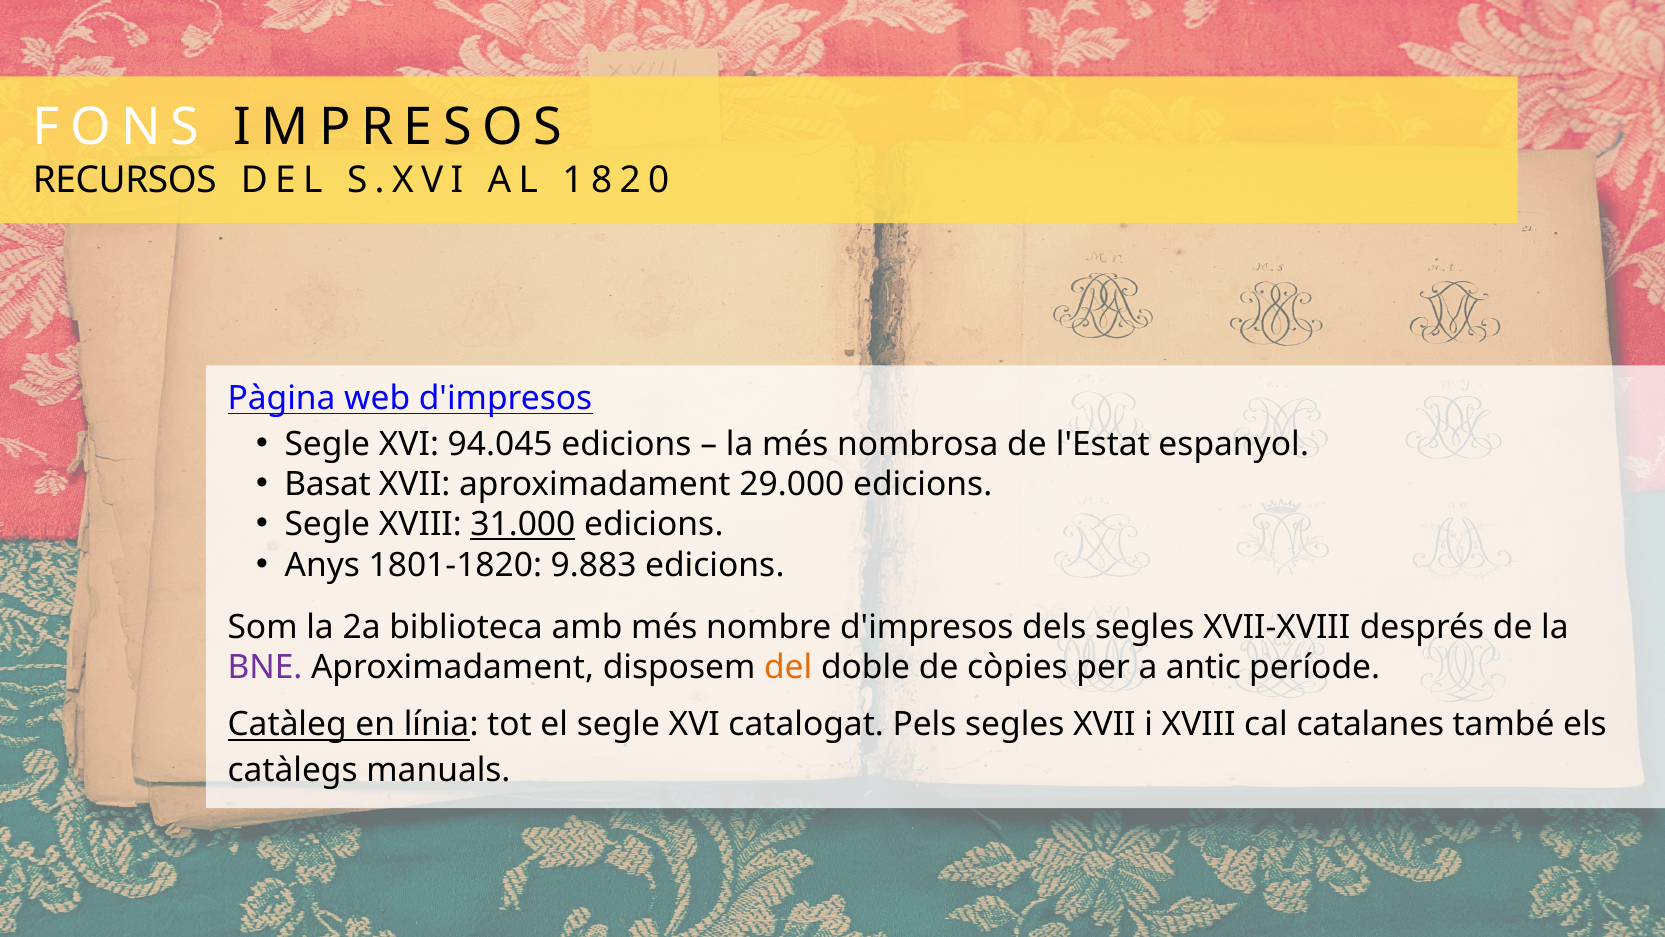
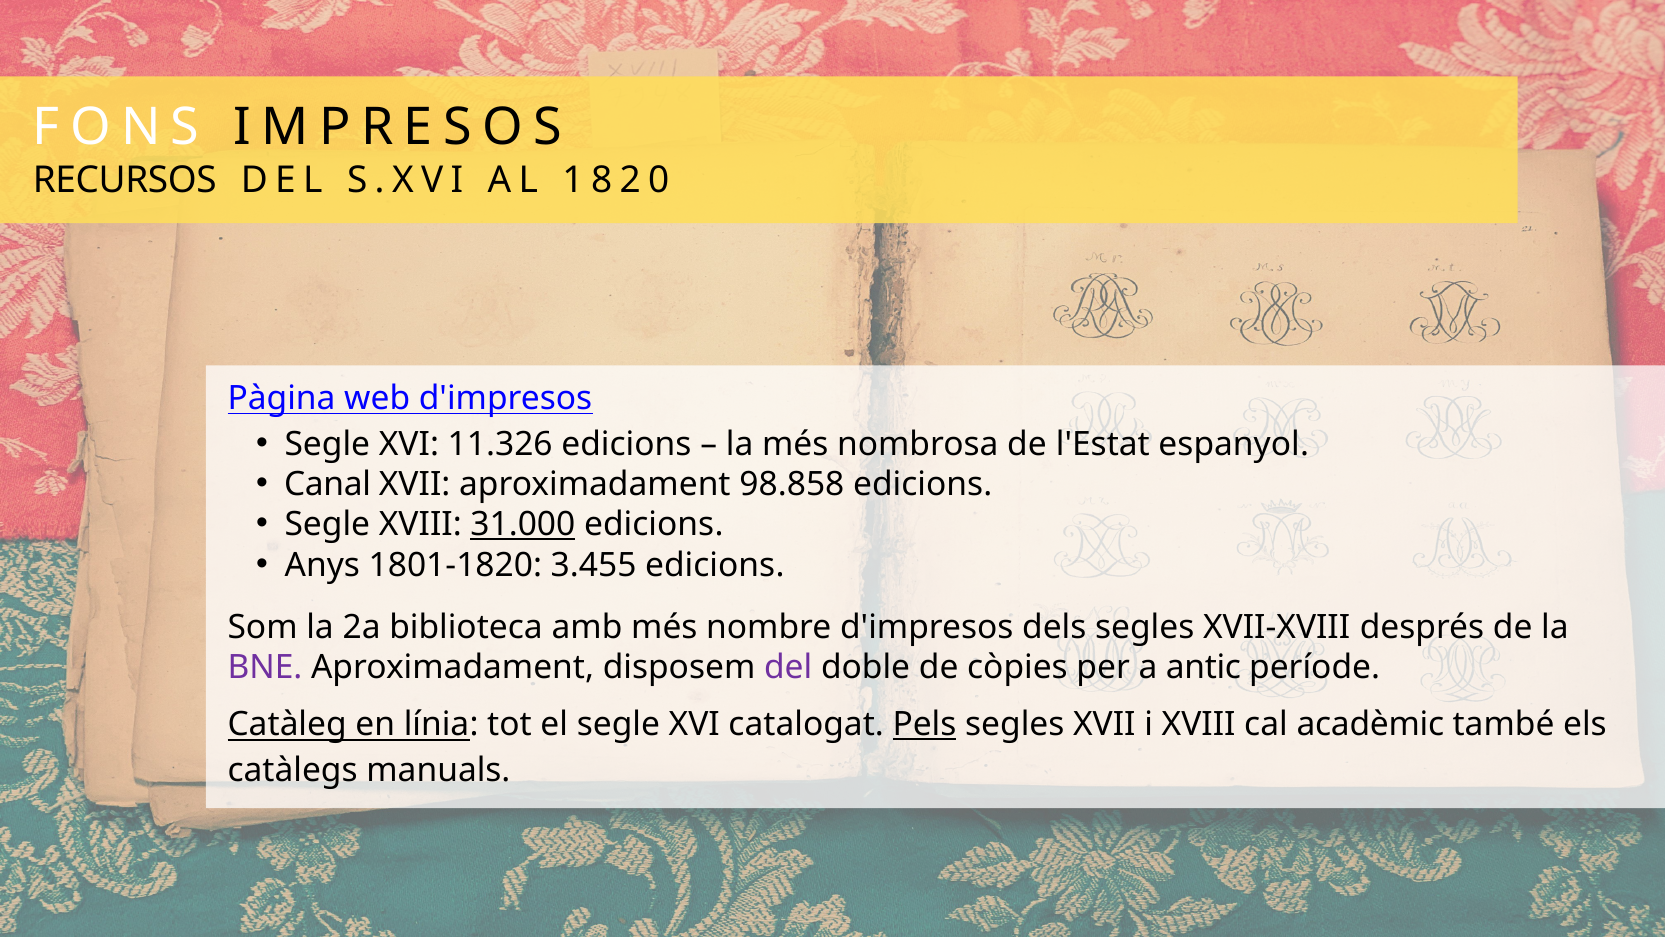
94.045: 94.045 -> 11.326 (500, 444)
Basat: Basat -> Canal (328, 484)
29.000: 29.000 -> 98.858 (792, 484)
9.883: 9.883 -> 3.455 (594, 565)
del colour: orange -> purple (788, 667)
Pels underline: none -> present (924, 724)
catalanes: catalanes -> acadèmic (1370, 724)
